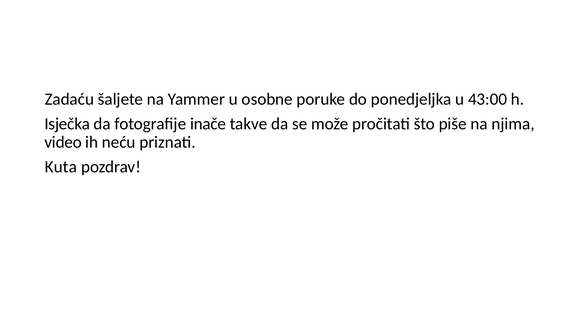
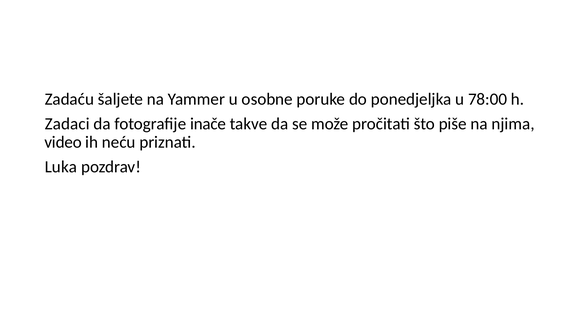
43:00: 43:00 -> 78:00 (488, 99)
Isječka: Isječka -> Zadaci (67, 124)
Kuta: Kuta -> Luka (61, 167)
